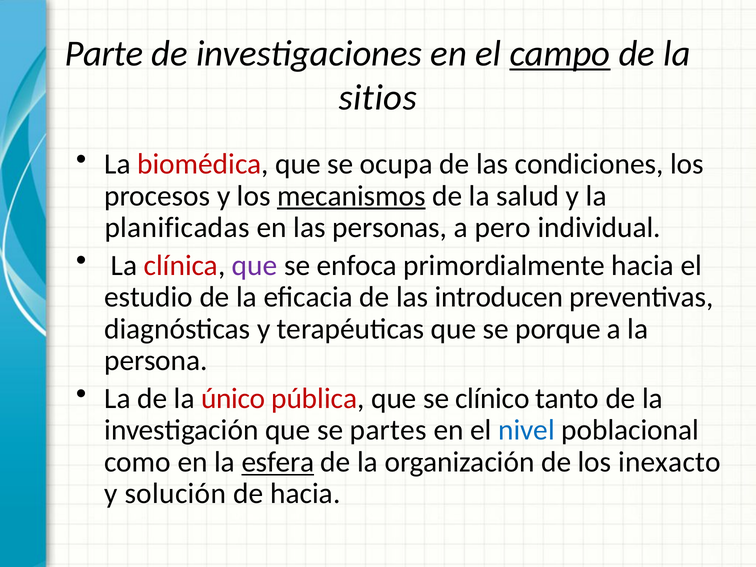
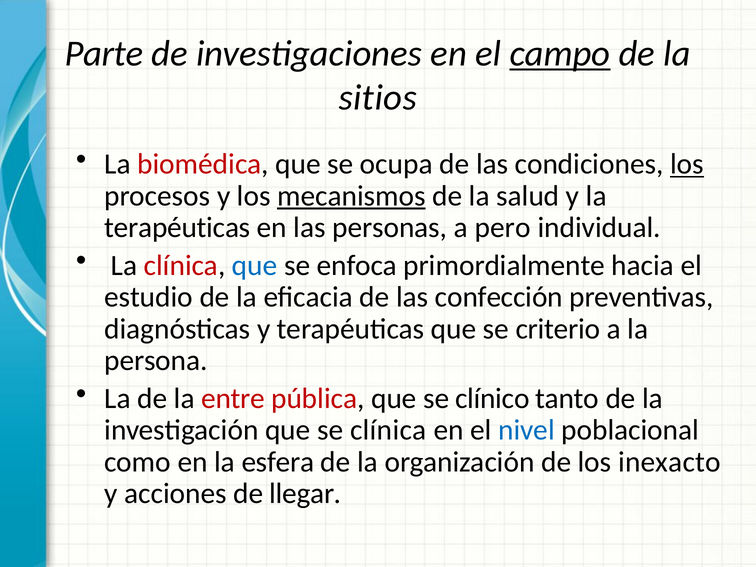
los underline: none -> present (687, 164)
planificadas: planificadas -> terapéuticas (177, 228)
que colour: purple -> blue (255, 265)
introducen: introducen -> confección (499, 297)
porque: porque -> criterio (558, 329)
único: único -> entre (233, 398)
se partes: partes -> clínica (388, 430)
esfera underline: present -> none (278, 462)
solución: solución -> acciones (176, 494)
de hacia: hacia -> llegar (305, 494)
